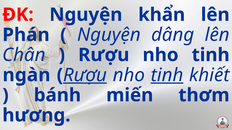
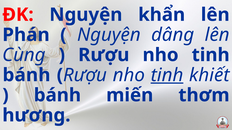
Chân: Chân -> Cùng (24, 55)
ngàn: ngàn -> bánh (27, 75)
Rượu underline: present -> none (85, 75)
